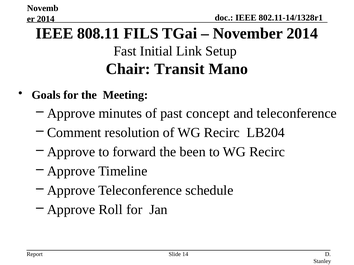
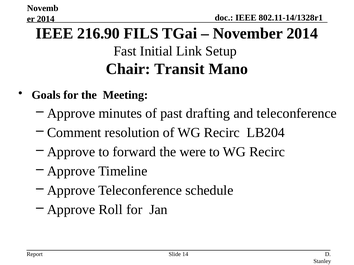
808.11: 808.11 -> 216.90 (98, 34)
concept: concept -> drafting (208, 113)
been: been -> were (193, 152)
